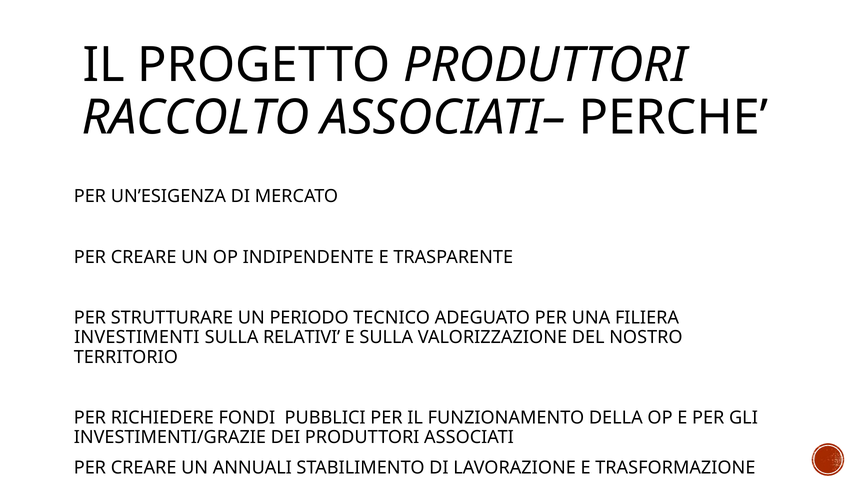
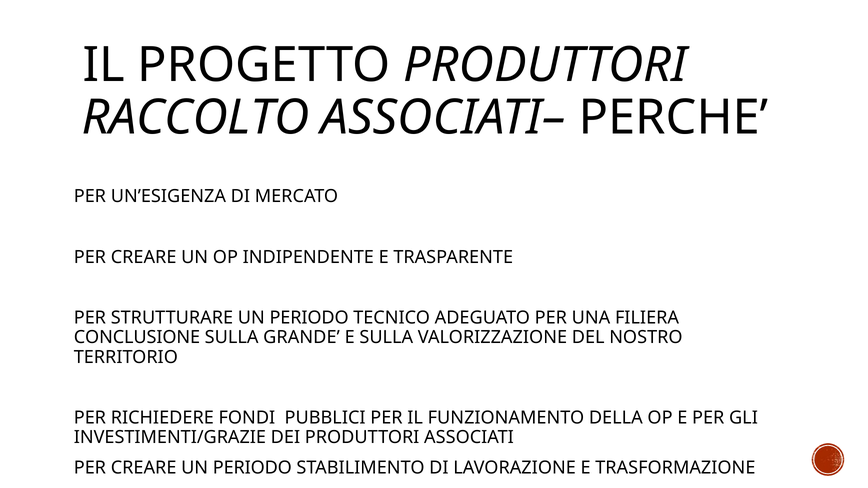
INVESTIMENTI: INVESTIMENTI -> CONCLUSIONE (137, 338)
RELATIVI: RELATIVI -> GRANDE (302, 338)
CREARE UN ANNUALI: ANNUALI -> PERIODO (252, 468)
